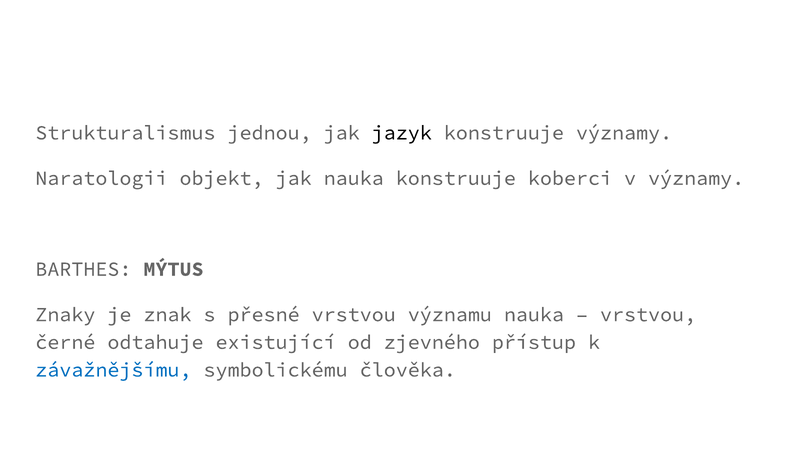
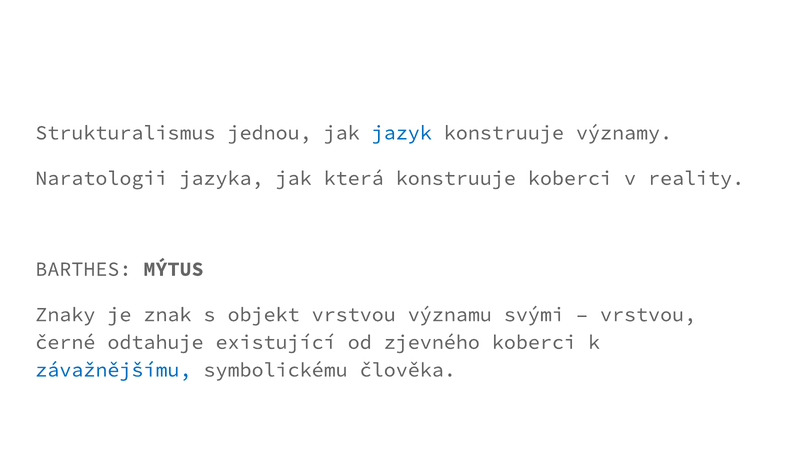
jazyk colour: black -> blue (402, 133)
objekt: objekt -> jazyka (222, 178)
jak nauka: nauka -> která (354, 178)
v významy: významy -> reality (696, 178)
přesné: přesné -> objekt (264, 314)
významu nauka: nauka -> svými (534, 314)
zjevného přístup: přístup -> koberci (534, 342)
